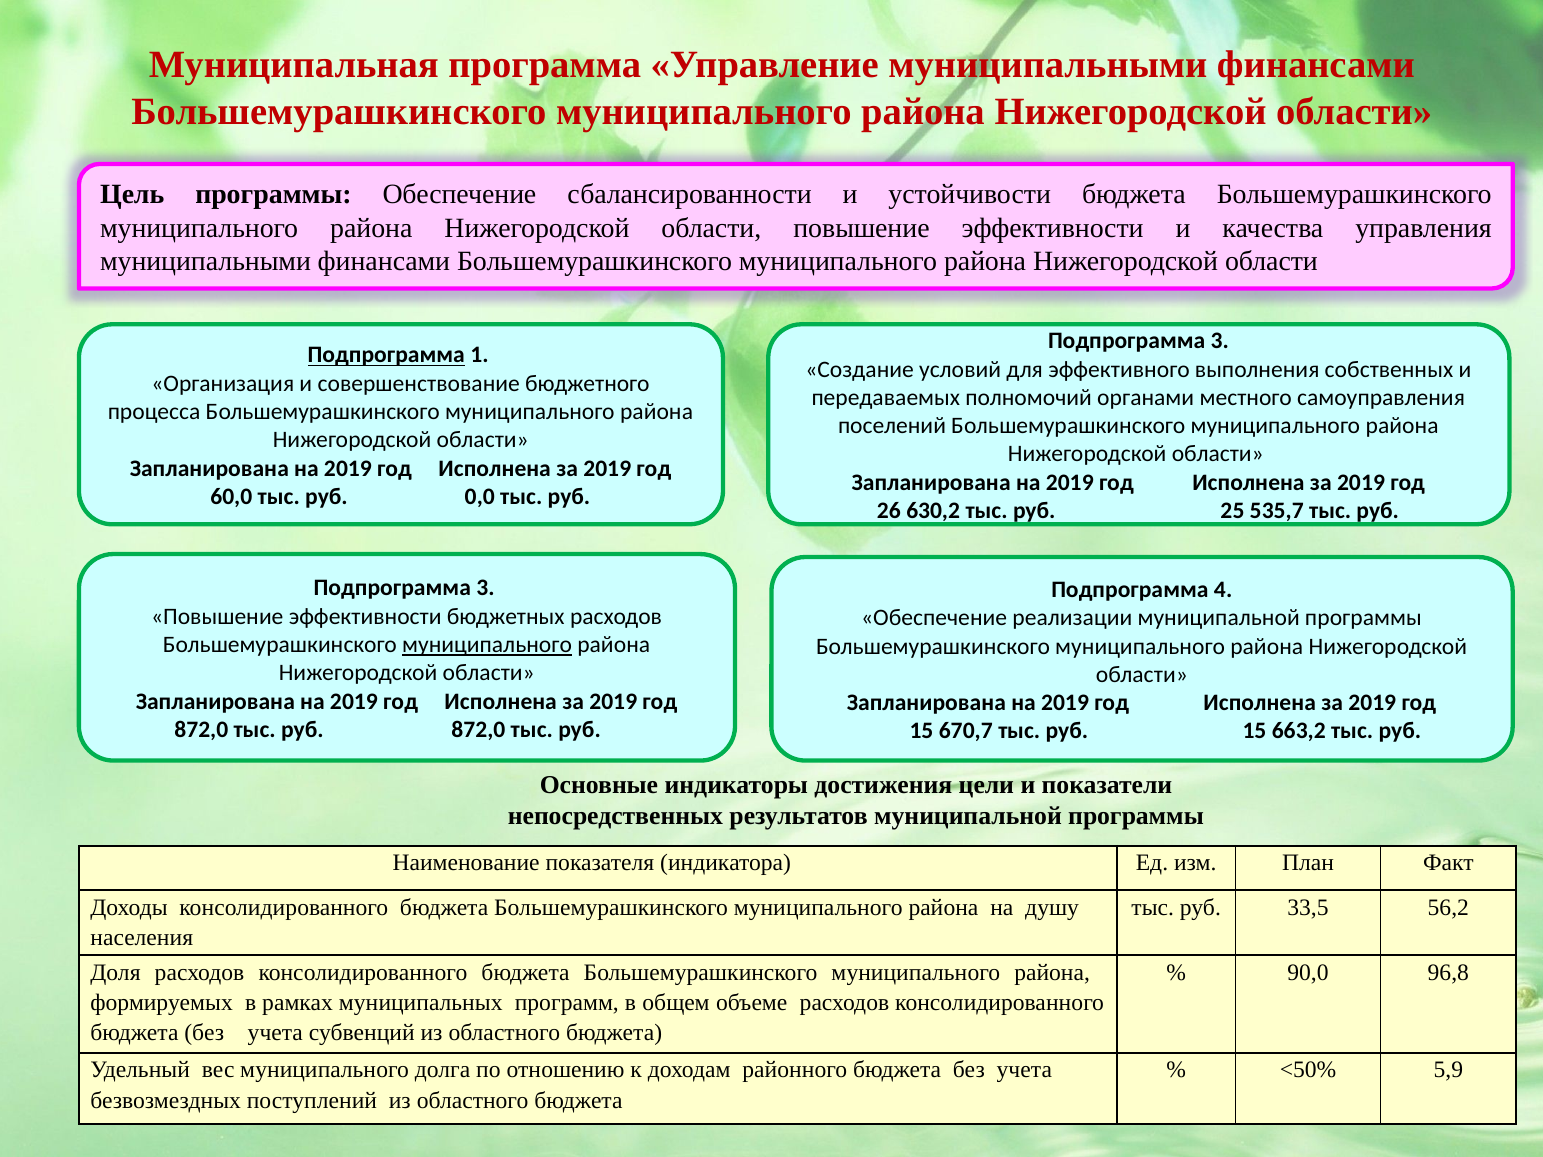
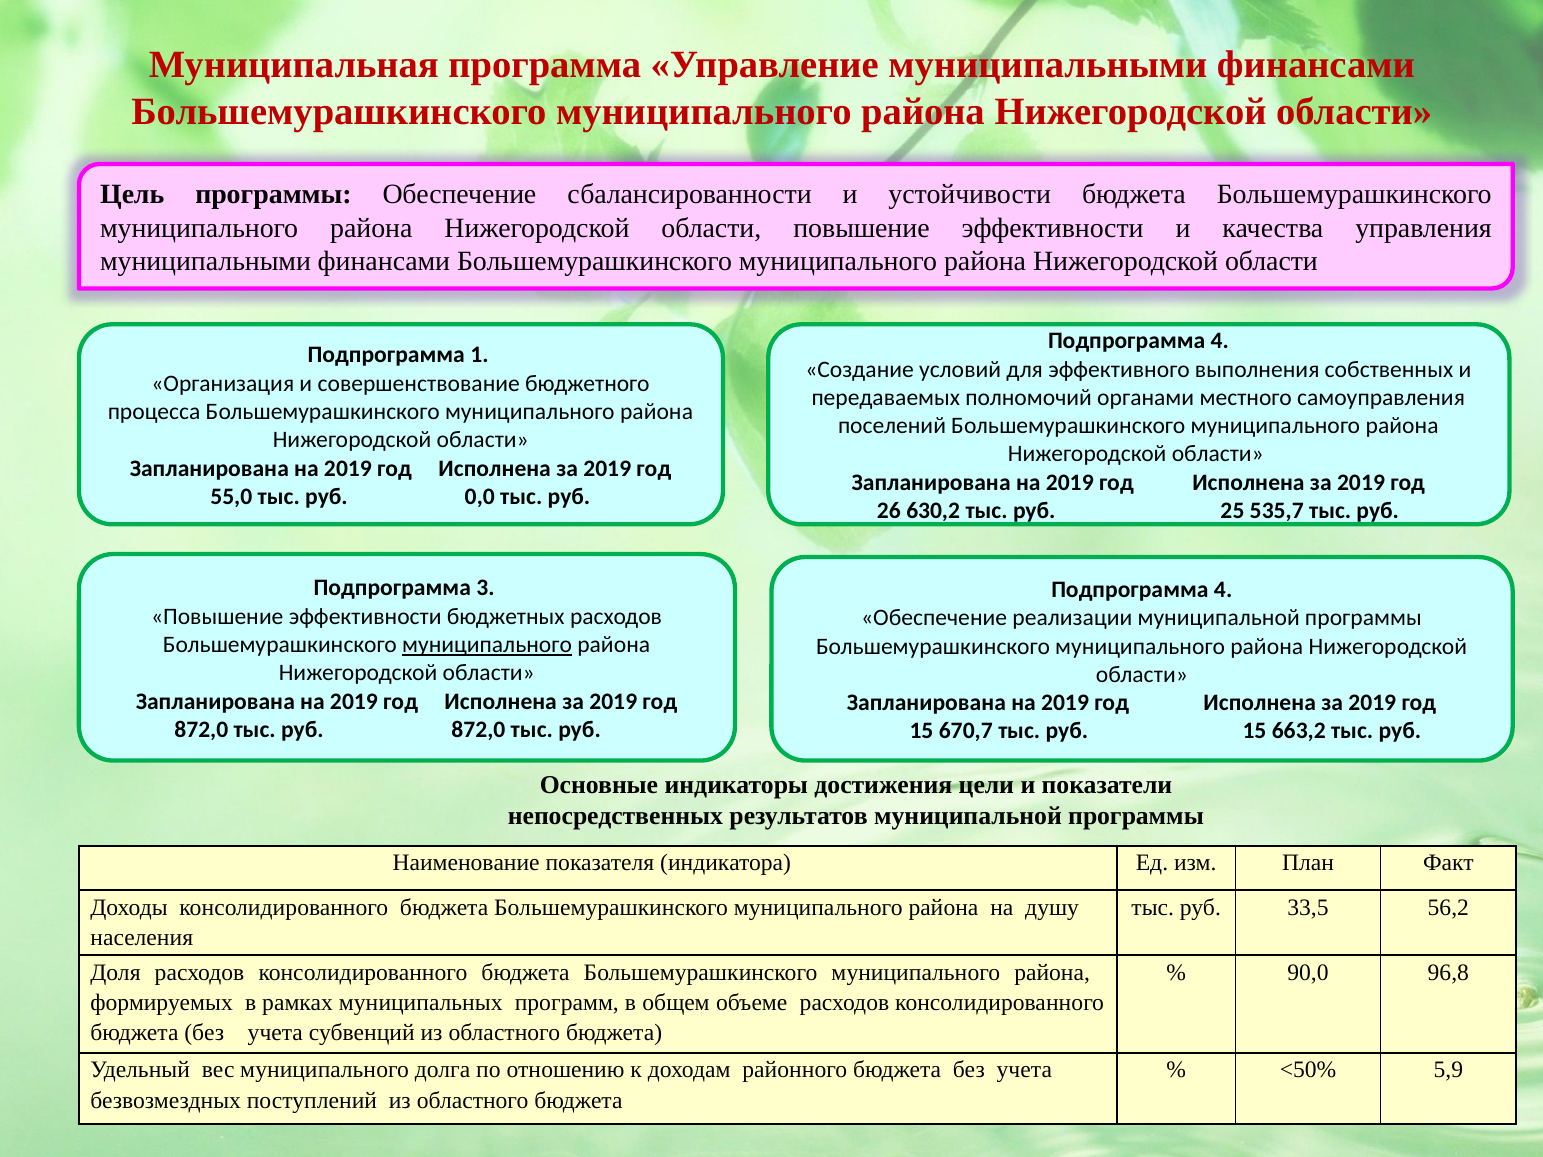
3: 3 -> 4 (1220, 341)
Подпрограмма underline: present -> none (386, 355)
60,0: 60,0 -> 55,0 (231, 497)
